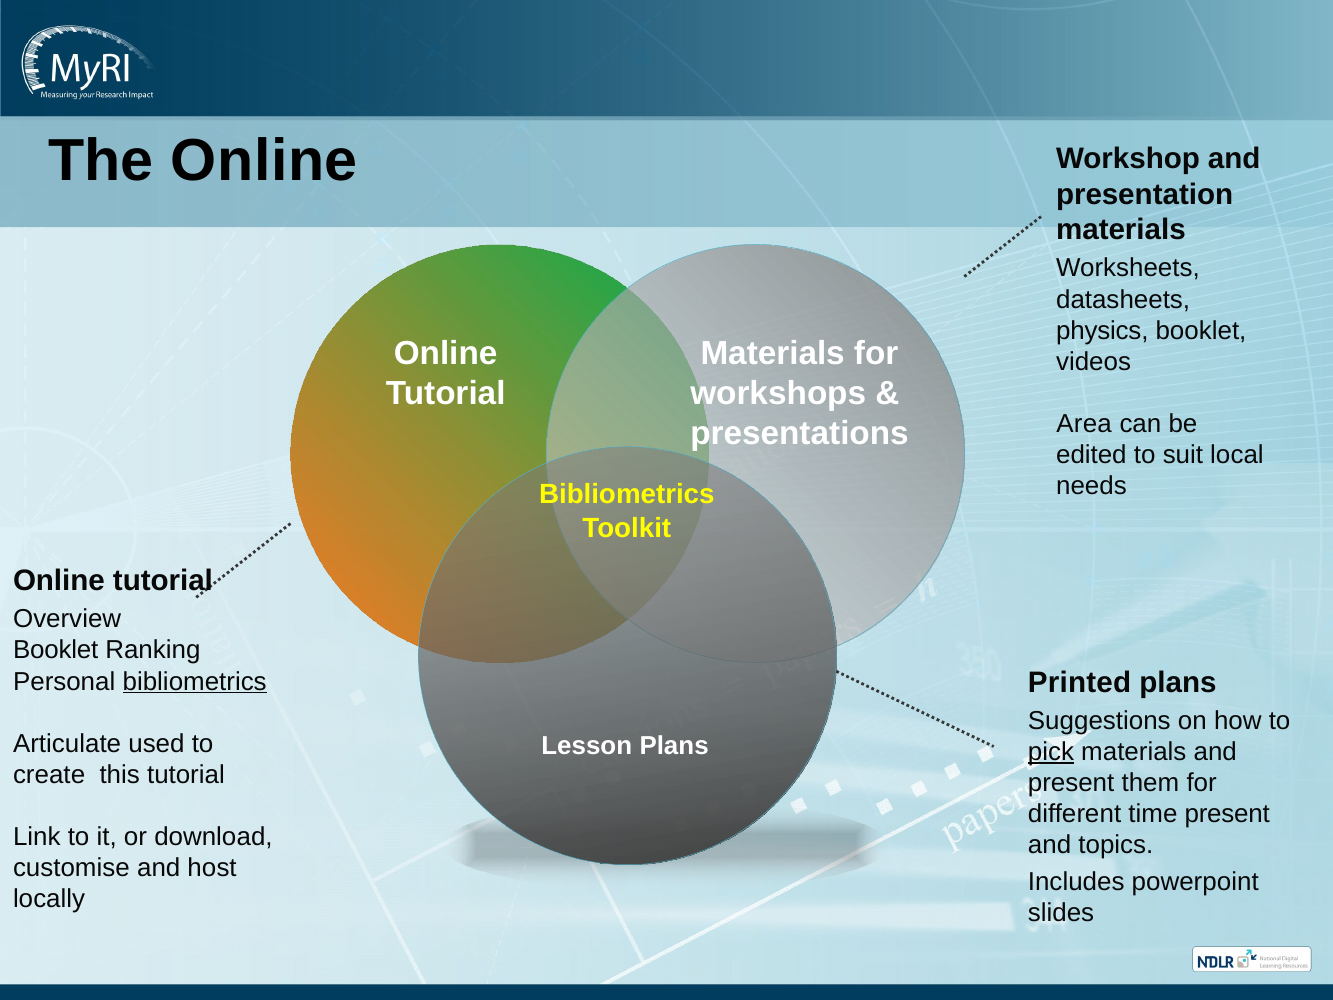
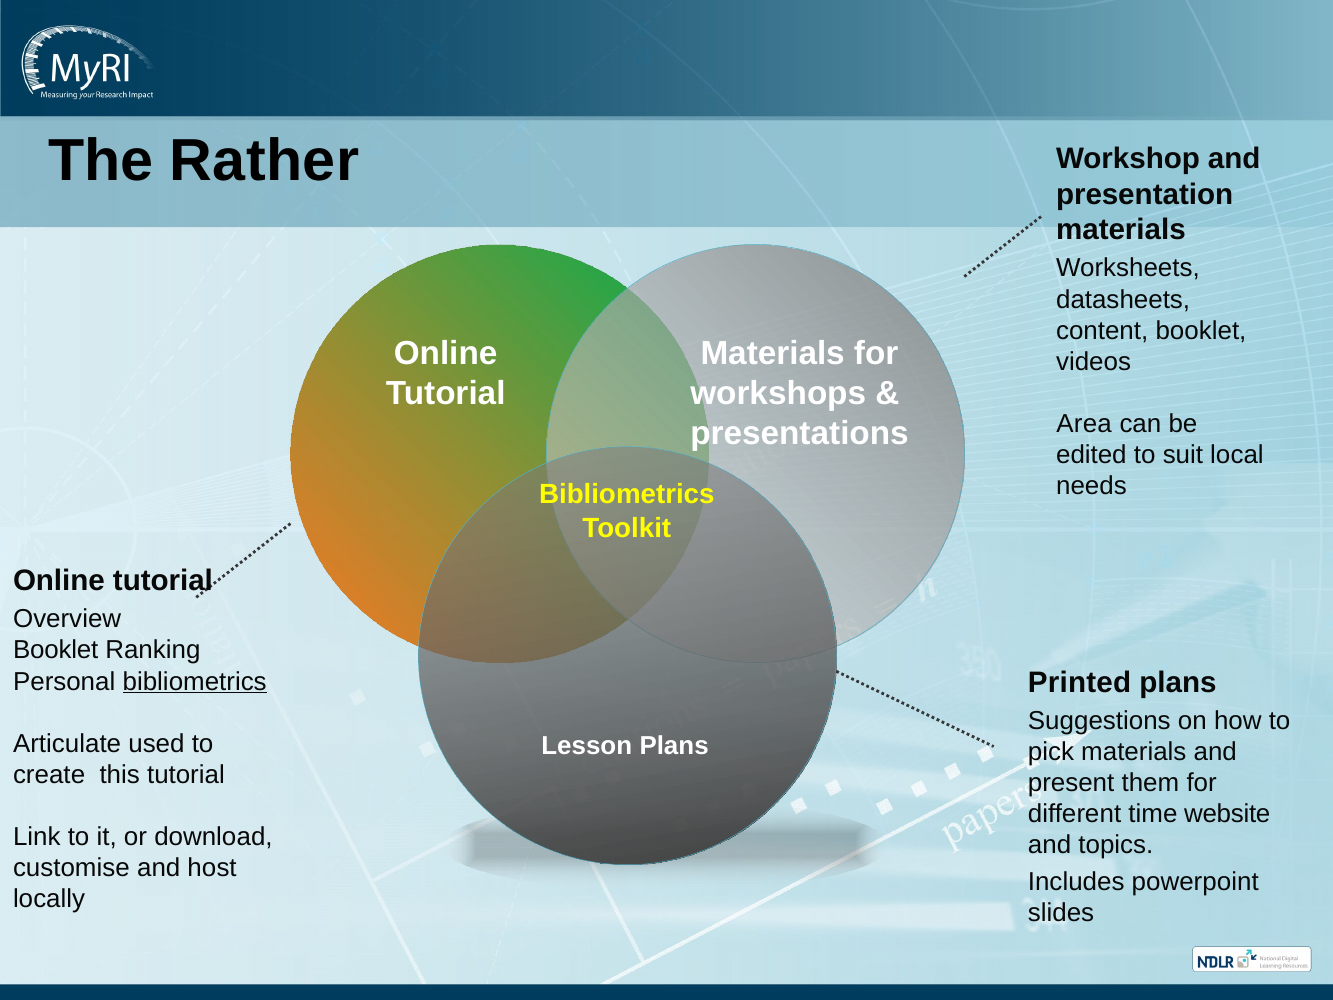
The Online: Online -> Rather (264, 161)
physics: physics -> content (1102, 331)
pick underline: present -> none (1051, 752)
time present: present -> website (1227, 814)
